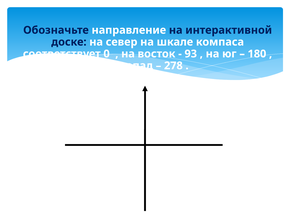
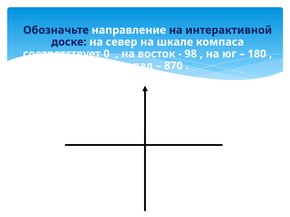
93: 93 -> 98 (191, 54)
278: 278 -> 870 (173, 66)
